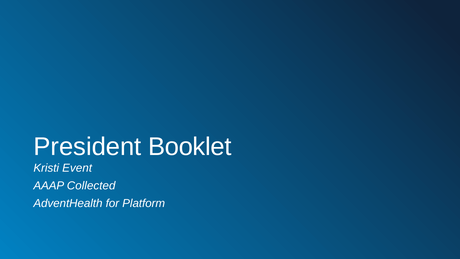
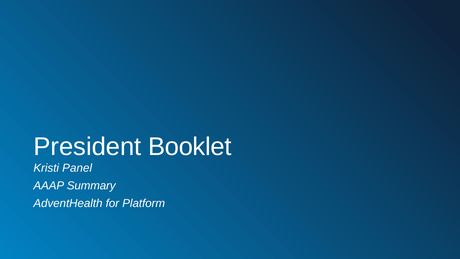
Event: Event -> Panel (77, 168)
Collected: Collected -> Summary (91, 185)
